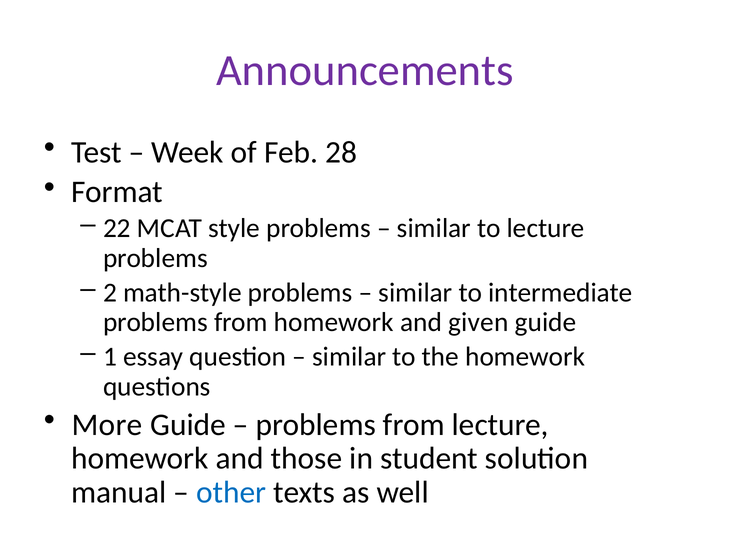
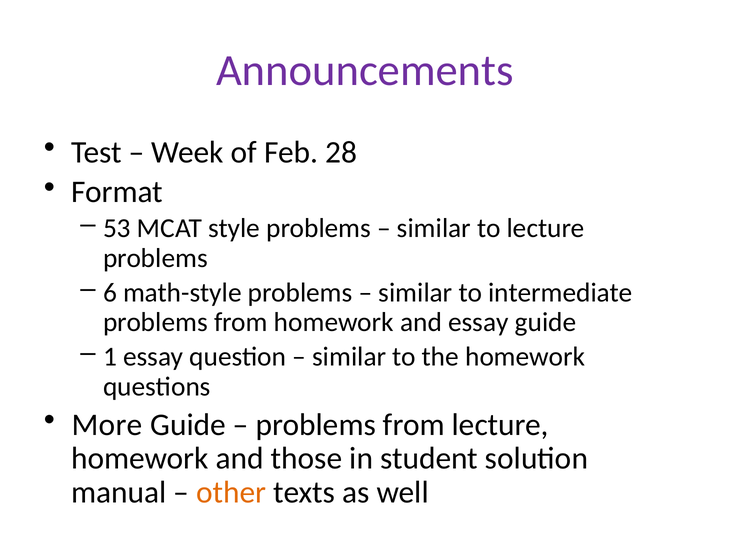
22: 22 -> 53 (117, 229)
2: 2 -> 6 (110, 293)
and given: given -> essay (478, 323)
other colour: blue -> orange (231, 493)
